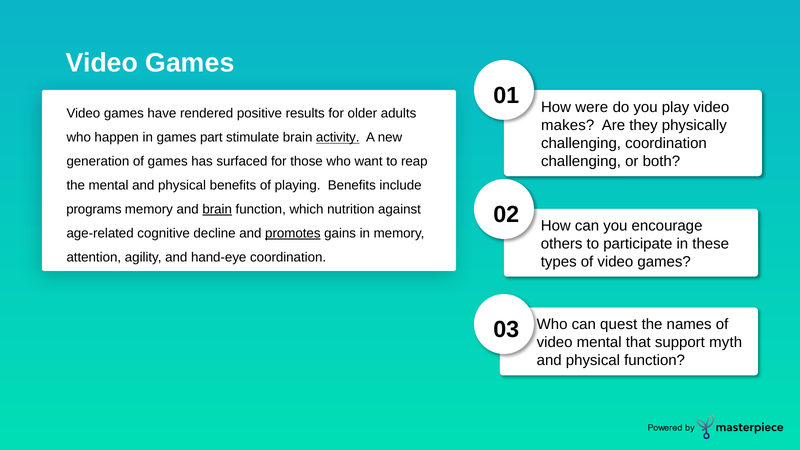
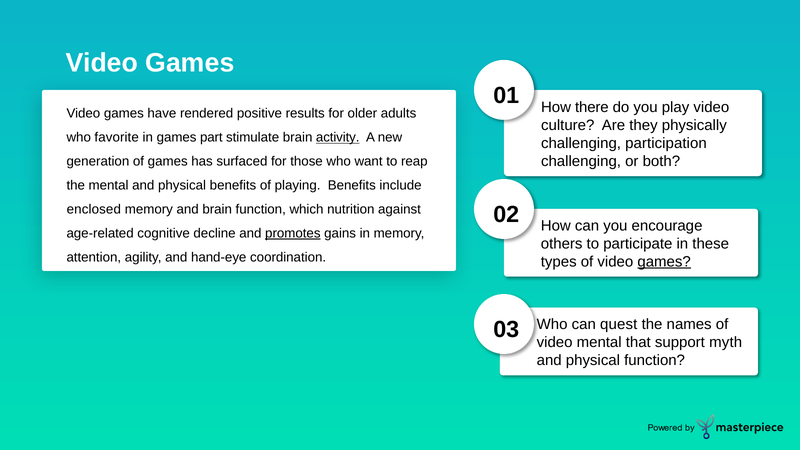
were: were -> there (592, 107)
makes: makes -> culture (568, 125)
happen: happen -> favorite (117, 137)
challenging coordination: coordination -> participation (666, 143)
programs: programs -> enclosed (94, 209)
brain underline: present -> none (217, 209)
games underline: none -> present (664, 262)
